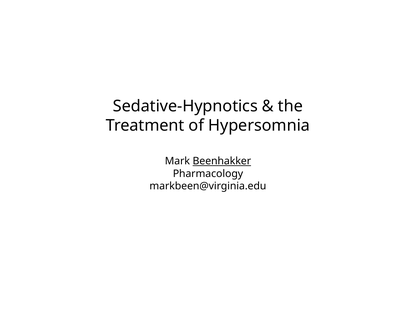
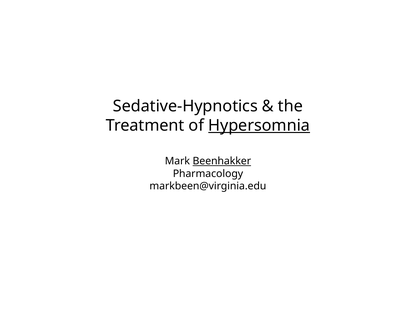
Hypersomnia underline: none -> present (259, 125)
